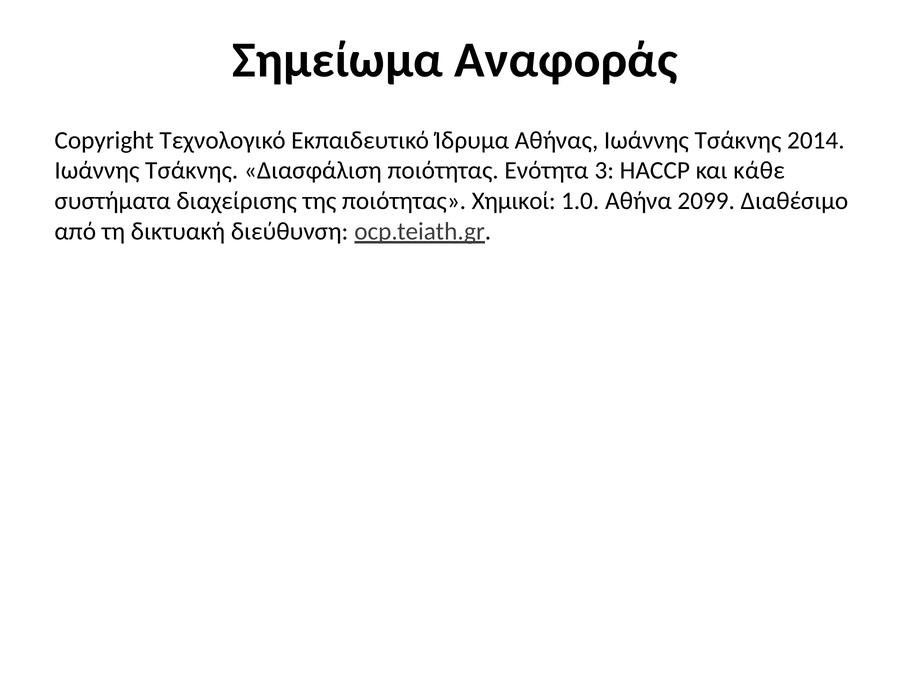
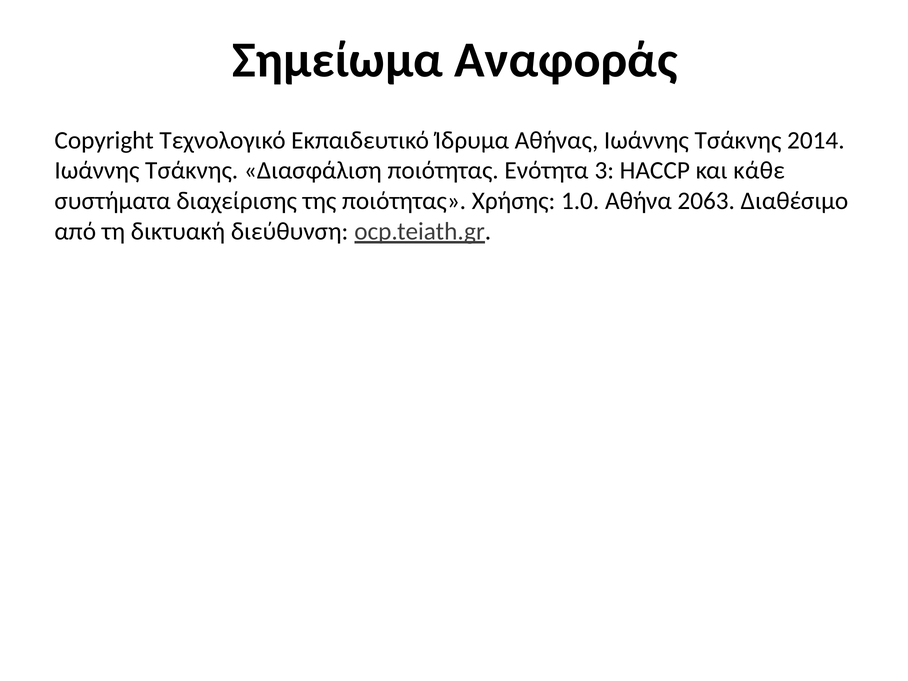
Χημικοί: Χημικοί -> Χρήσης (514, 201)
2099: 2099 -> 2063 (706, 201)
